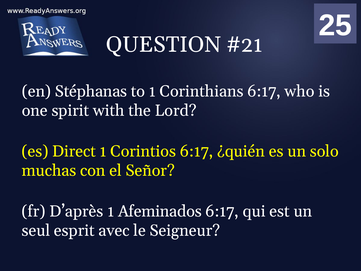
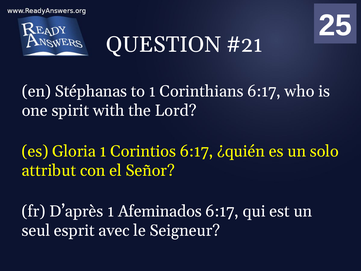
Direct: Direct -> Gloria (74, 151)
muchas: muchas -> attribut (49, 170)
